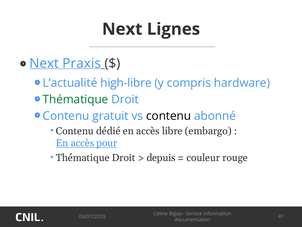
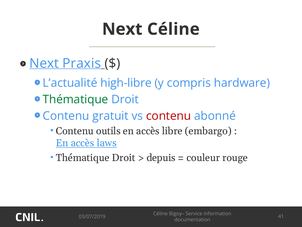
Next Lignes: Lignes -> Céline (173, 29)
contenu colour: black -> red (169, 116)
dédié: dédié -> outils (108, 131)
pour: pour -> laws (107, 143)
